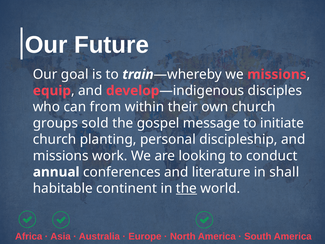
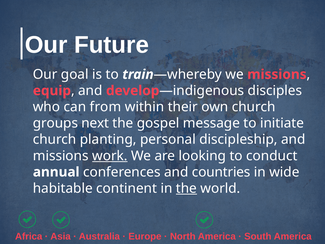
sold: sold -> next (95, 123)
work underline: none -> present (110, 156)
literature: literature -> countries (221, 172)
shall: shall -> wide (284, 172)
